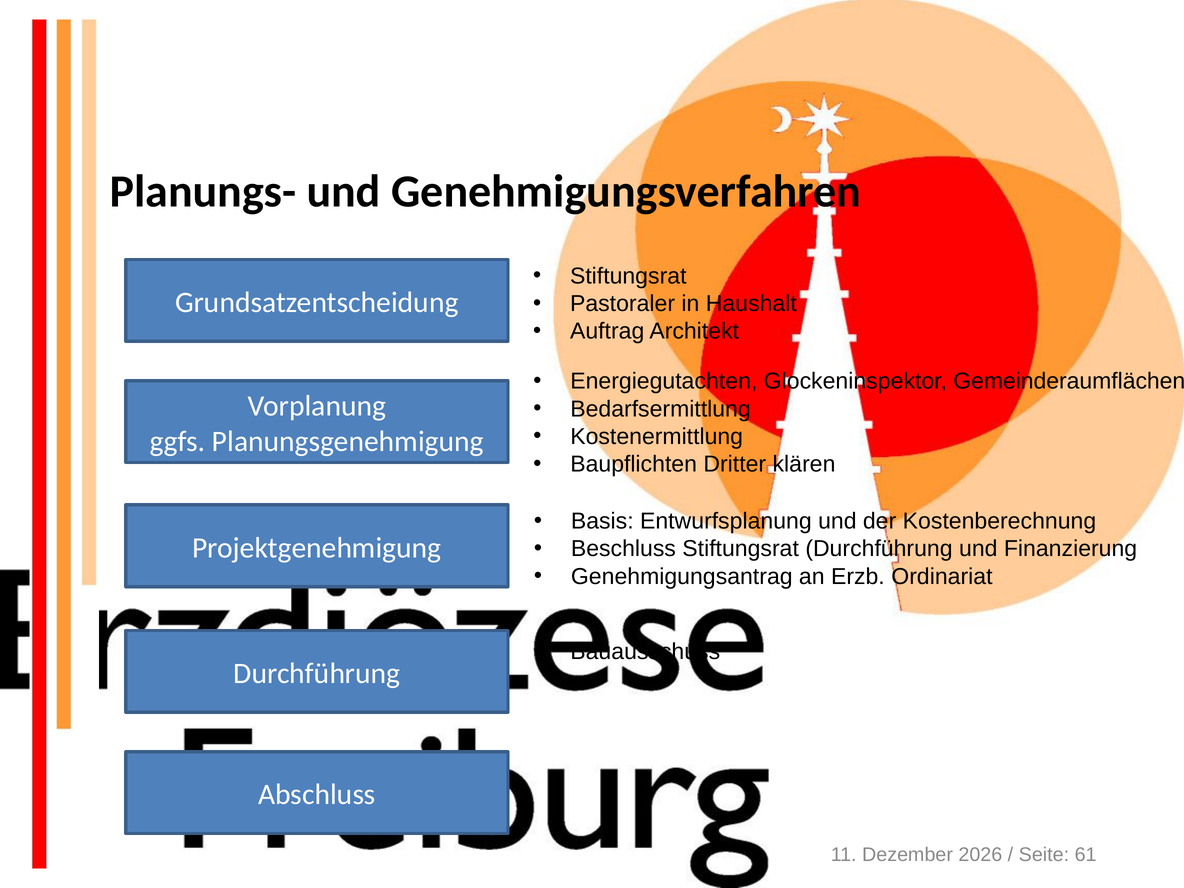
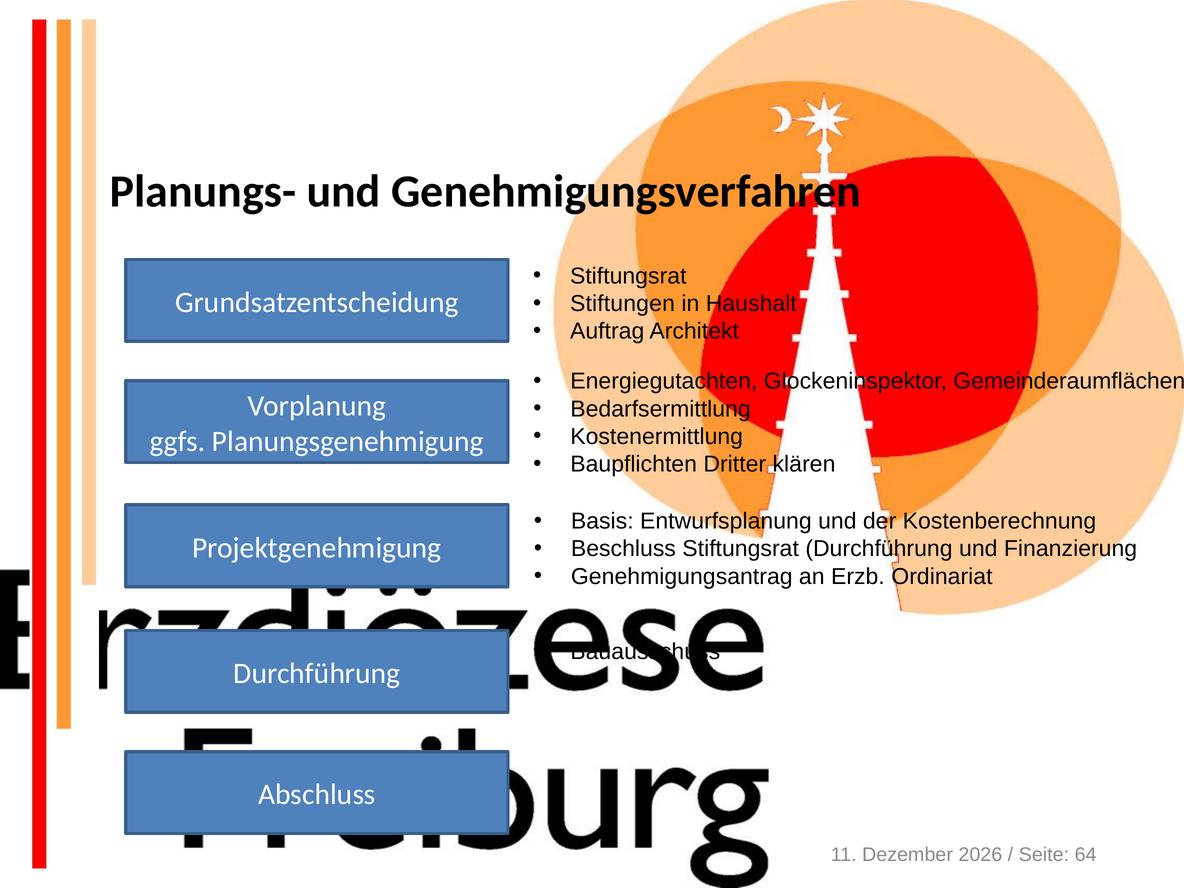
Pastoraler: Pastoraler -> Stiftungen (622, 304)
61: 61 -> 64 (1086, 855)
